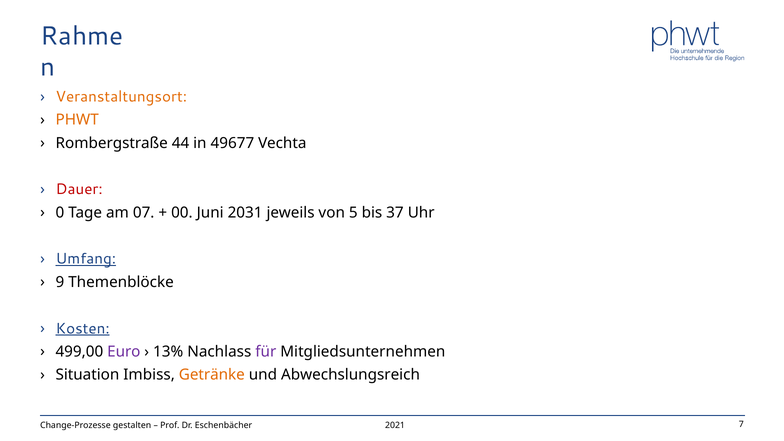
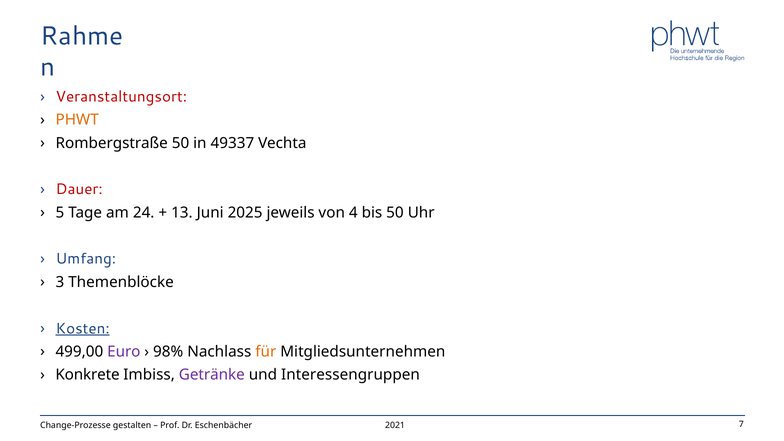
Veranstaltungsort colour: orange -> red (121, 97)
Rombergstraße 44: 44 -> 50 (181, 143)
49677: 49677 -> 49337 (232, 143)
0: 0 -> 5 (60, 213)
07: 07 -> 24 (144, 213)
00: 00 -> 13 (182, 213)
2031: 2031 -> 2025 (245, 213)
5: 5 -> 4 (353, 213)
bis 37: 37 -> 50 (395, 213)
Umfang underline: present -> none (86, 259)
9: 9 -> 3 (60, 282)
13%: 13% -> 98% (168, 352)
für colour: purple -> orange (266, 352)
Situation: Situation -> Konkrete (88, 375)
Getränke colour: orange -> purple (212, 375)
Abwechslungsreich: Abwechslungsreich -> Interessengruppen (350, 375)
